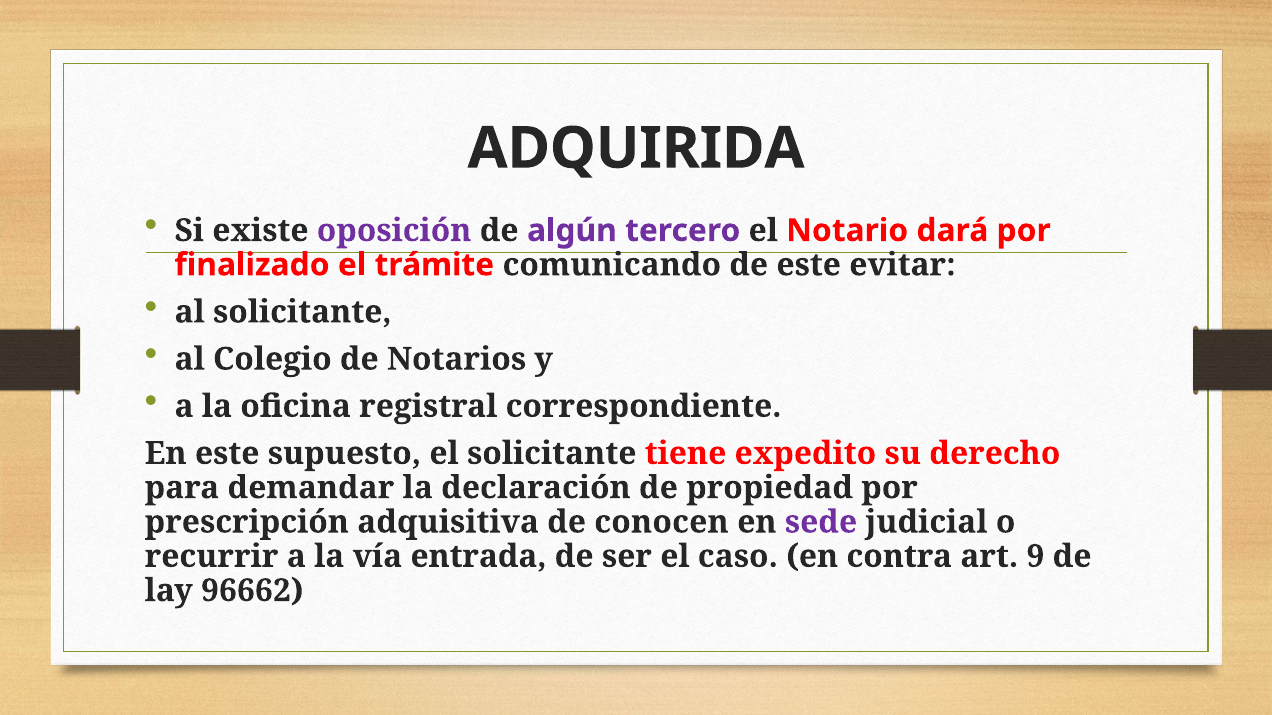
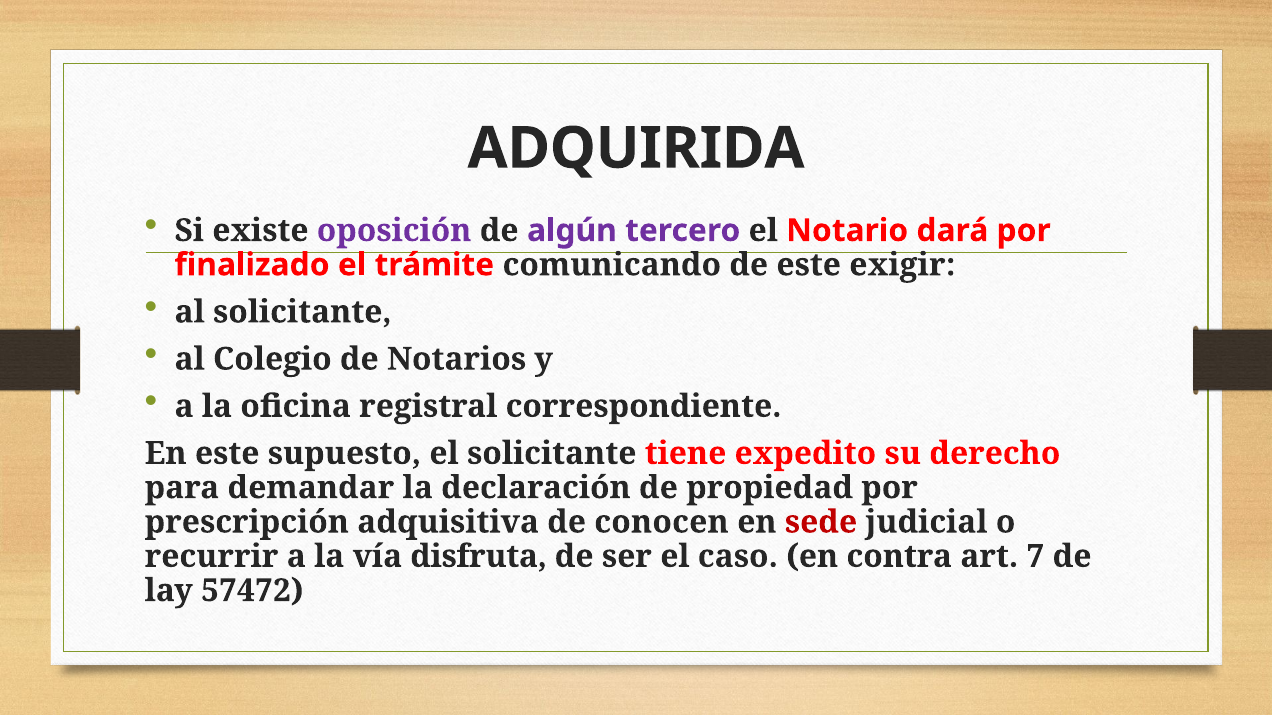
evitar: evitar -> exigir (902, 265)
sede colour: purple -> red (821, 522)
entrada: entrada -> disfruta (479, 557)
9: 9 -> 7 (1035, 557)
96662: 96662 -> 57472 (252, 591)
